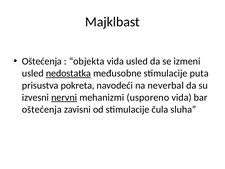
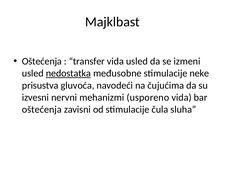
objekta: objekta -> transfer (87, 61)
puta: puta -> neke (199, 73)
pokreta: pokreta -> gluvoća (78, 85)
neverbal: neverbal -> čujućima (166, 85)
nervni underline: present -> none (64, 97)
